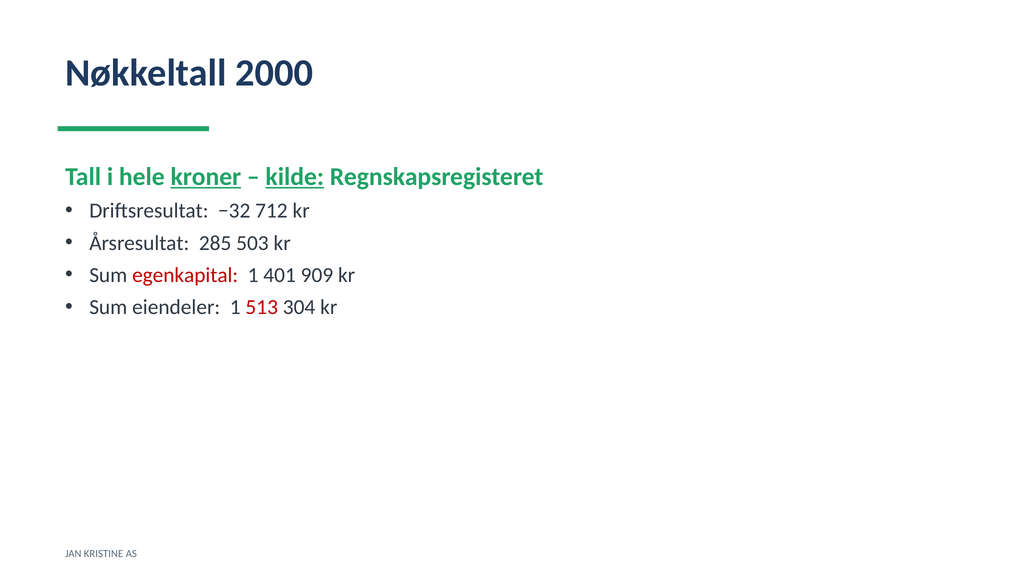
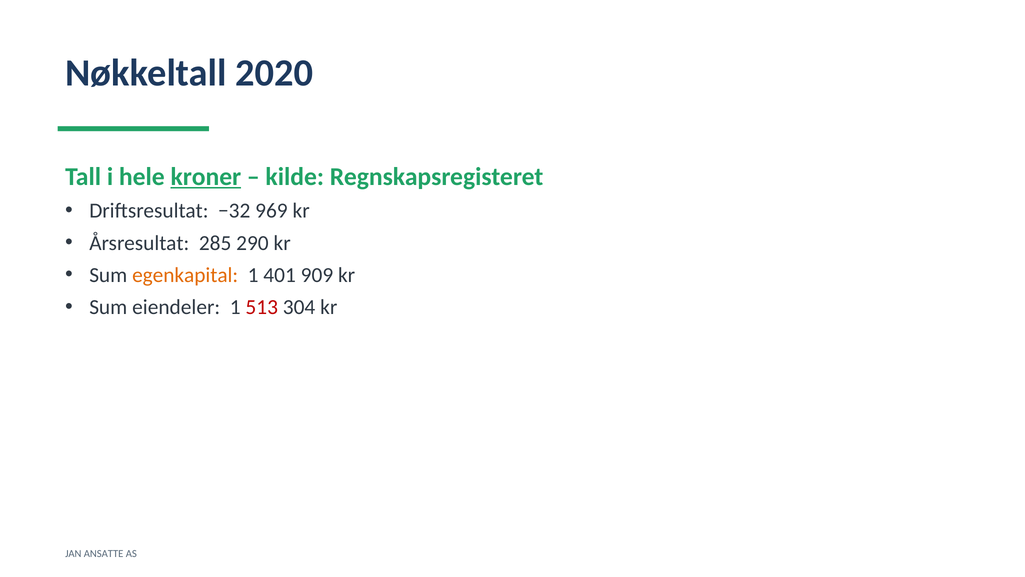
2000: 2000 -> 2020 (274, 73)
kilde underline: present -> none (295, 176)
712: 712 -> 969 (271, 211)
503: 503 -> 290 (252, 243)
egenkapital colour: red -> orange (185, 275)
KRISTINE: KRISTINE -> ANSATTE (104, 553)
